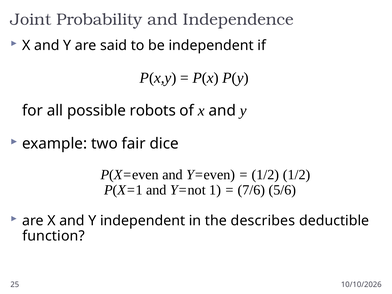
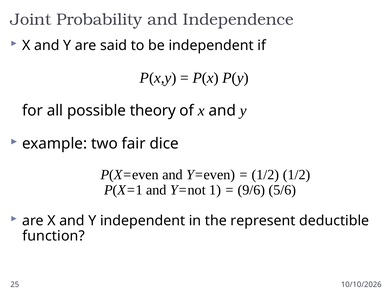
robots: robots -> theory (153, 111)
7/6: 7/6 -> 9/6 (251, 190)
describes: describes -> represent (263, 221)
